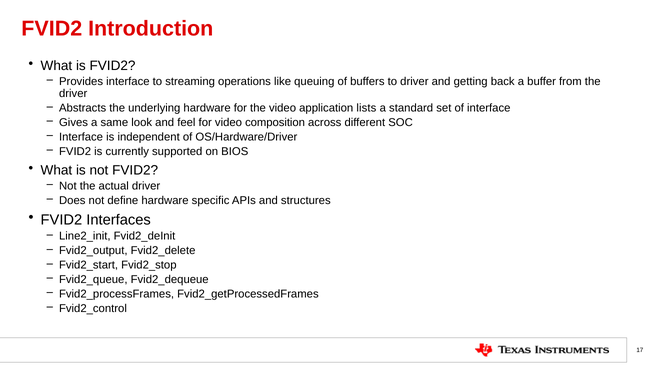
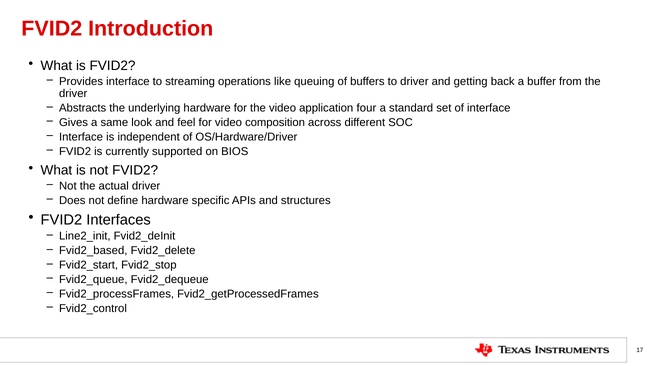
lists: lists -> four (366, 108)
Fvid2_output: Fvid2_output -> Fvid2_based (93, 251)
